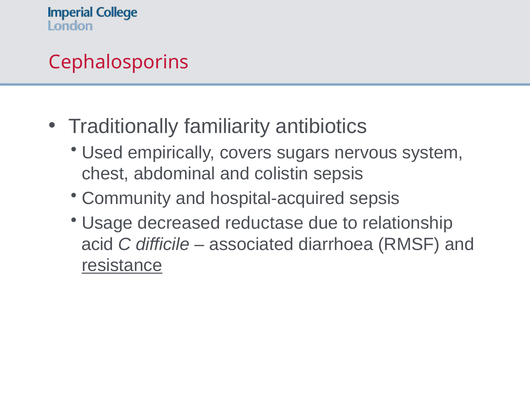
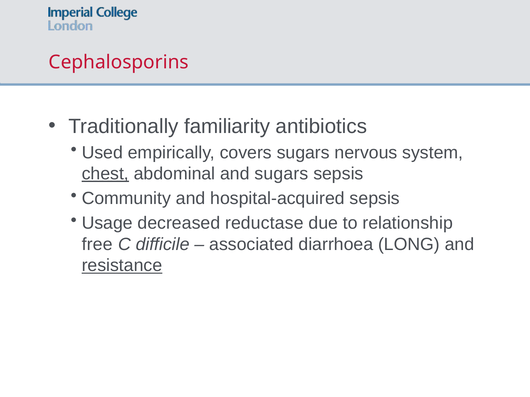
chest underline: none -> present (105, 174)
and colistin: colistin -> sugars (281, 174)
acid: acid -> free (97, 245)
RMSF: RMSF -> LONG (409, 245)
